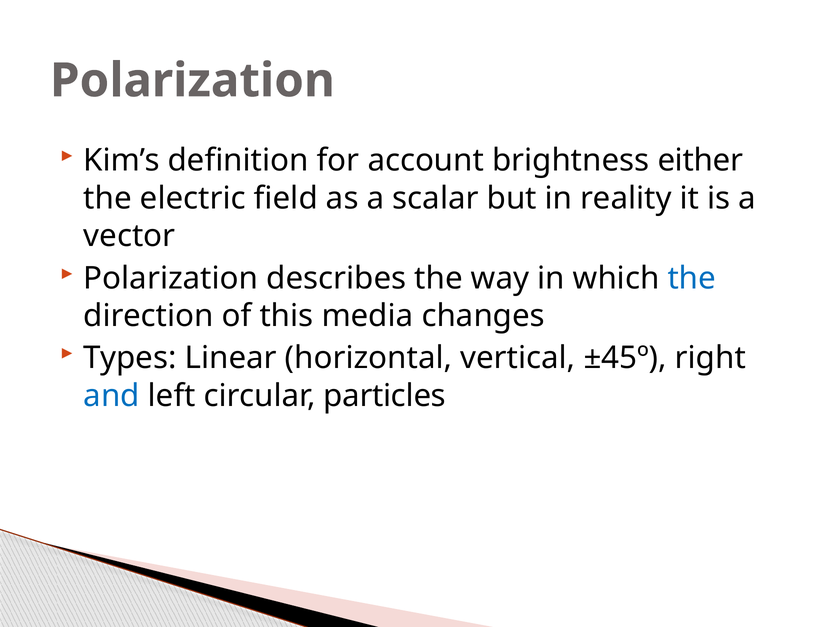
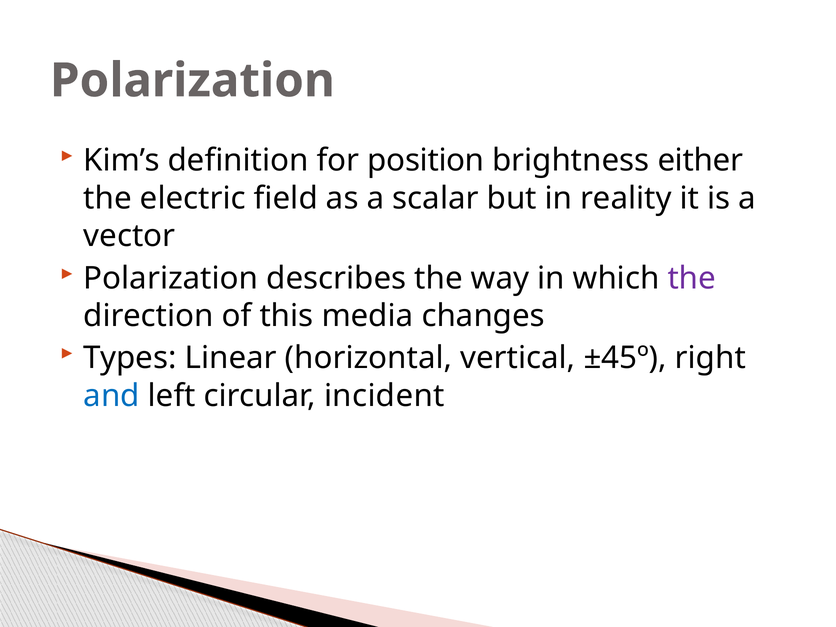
account: account -> position (426, 161)
the colour: blue -> purple (692, 278)
particles: particles -> incident (384, 396)
